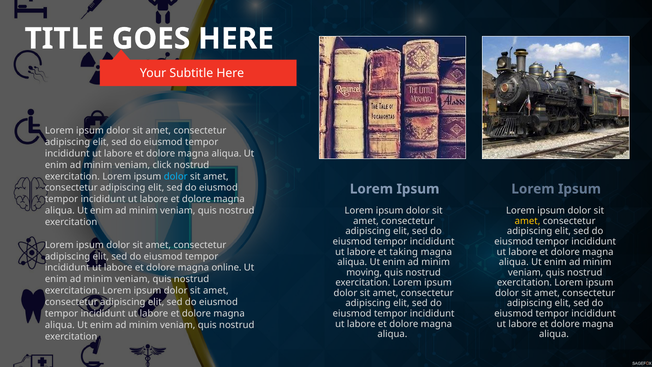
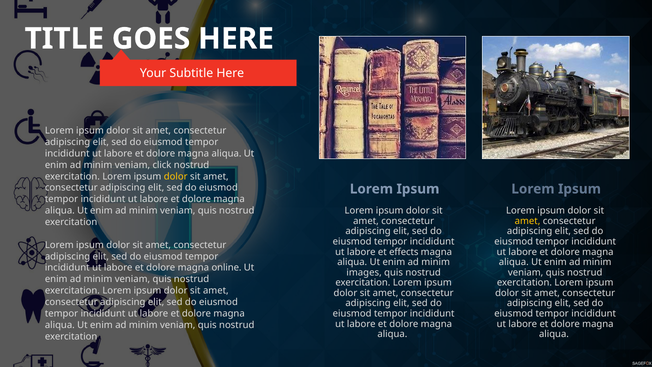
dolor colour: light blue -> yellow (176, 176)
taking: taking -> effects (404, 252)
moving: moving -> images (364, 272)
